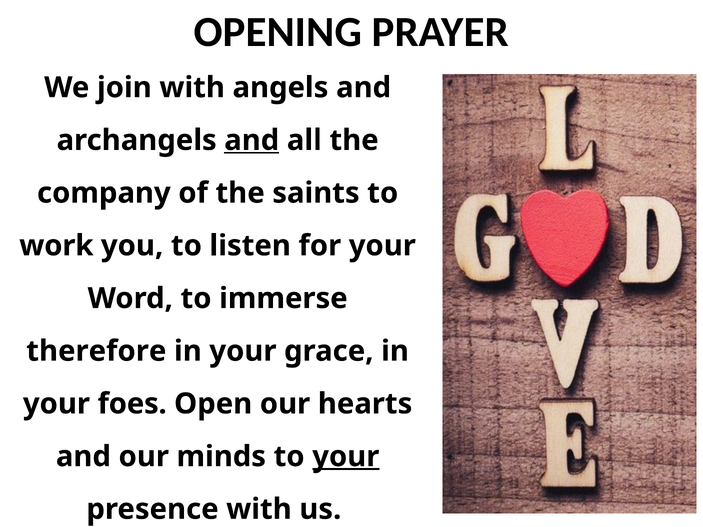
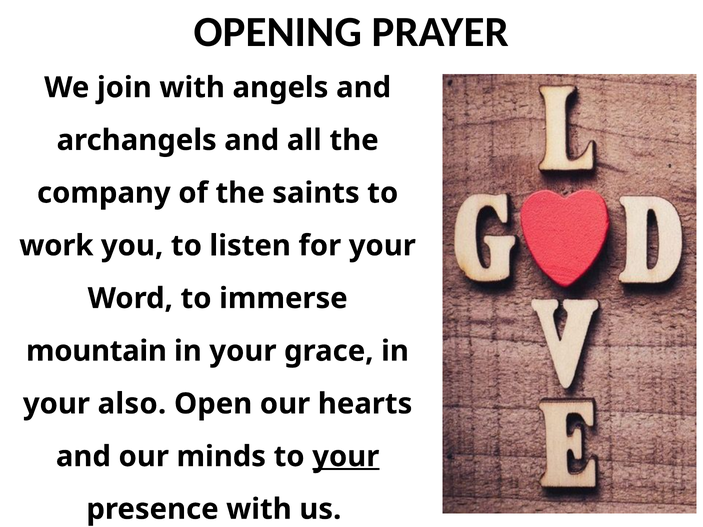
and underline: present -> none (252, 140)
therefore: therefore -> mountain (96, 351)
foes: foes -> also (132, 404)
